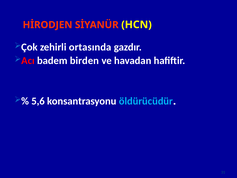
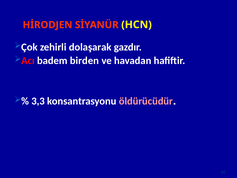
ortasında: ortasında -> dolaşarak (90, 47)
5,6: 5,6 -> 3,3 (38, 101)
öldürücüdür colour: light blue -> pink (146, 101)
